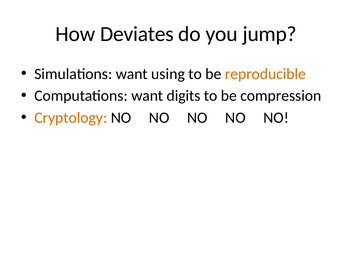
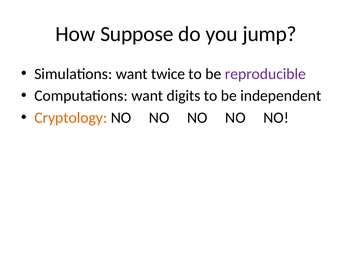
Deviates: Deviates -> Suppose (137, 34)
using: using -> twice (168, 74)
reproducible colour: orange -> purple (265, 74)
compression: compression -> independent (281, 96)
